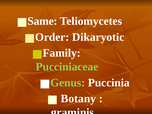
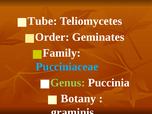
Same: Same -> Tube (42, 21)
Dikaryotic: Dikaryotic -> Geminates (98, 37)
Pucciniaceae colour: light green -> light blue (67, 67)
